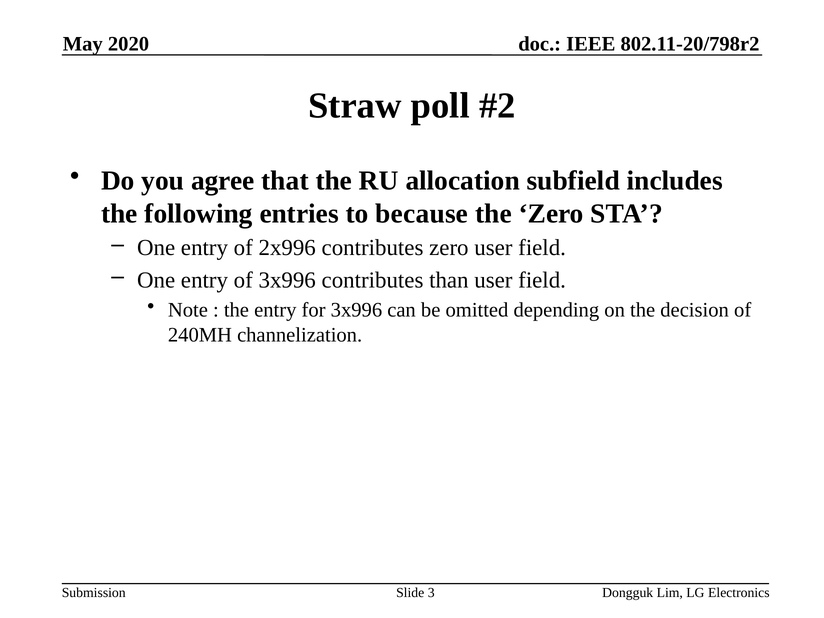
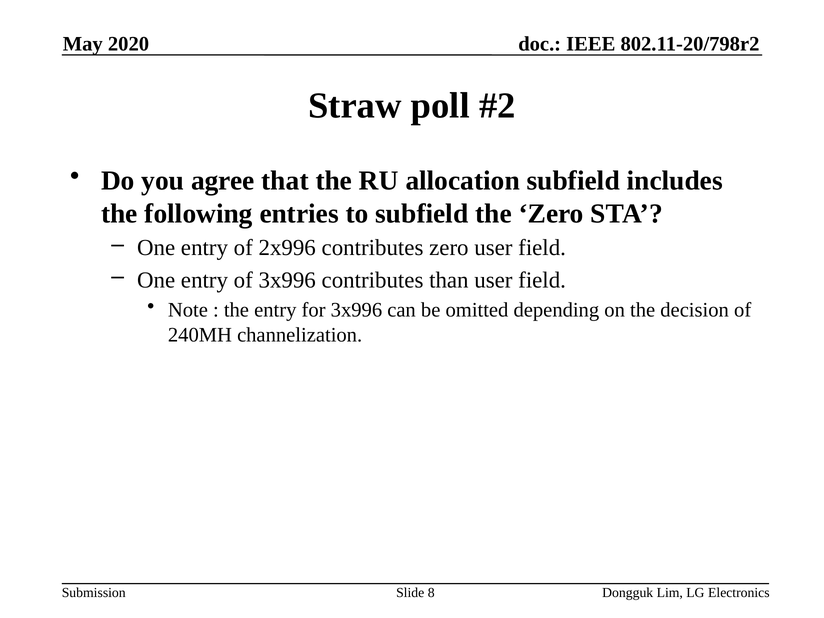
to because: because -> subfield (422, 213)
3: 3 -> 8 (431, 593)
